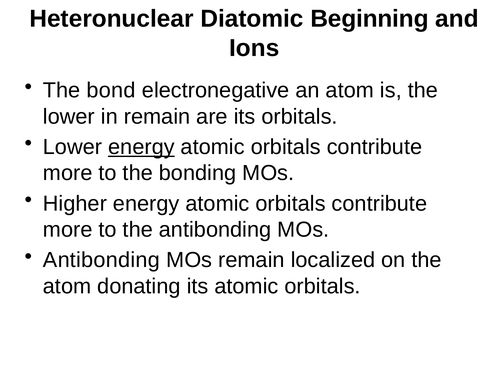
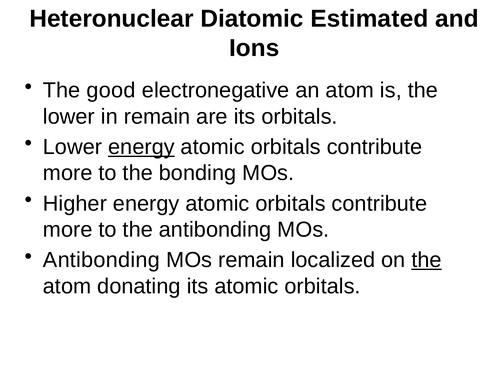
Beginning: Beginning -> Estimated (369, 19)
bond: bond -> good (111, 90)
the underline: none -> present (427, 260)
